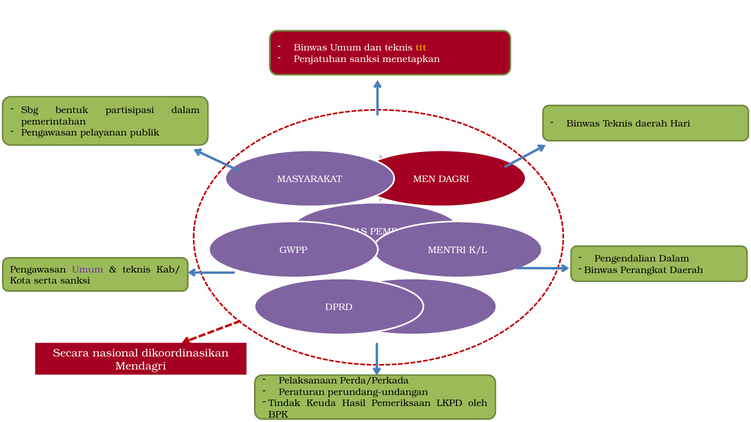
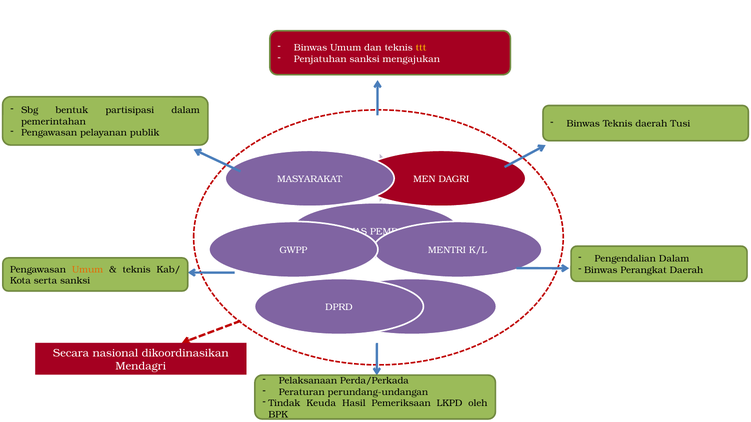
menetapkan: menetapkan -> mengajukan (411, 59)
Hari: Hari -> Tusi (680, 124)
Umum colour: purple -> orange (88, 270)
